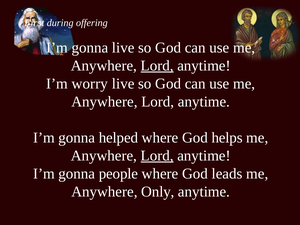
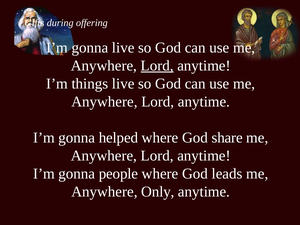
First: First -> Gifts (34, 23)
worry: worry -> things (90, 84)
helps: helps -> share (227, 138)
Lord underline: present -> none (157, 156)
